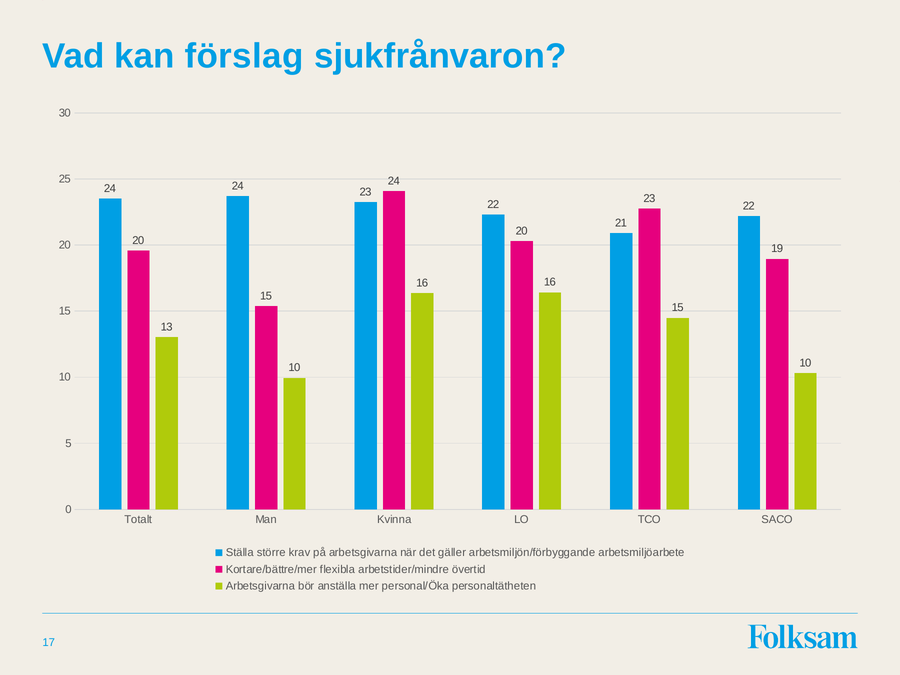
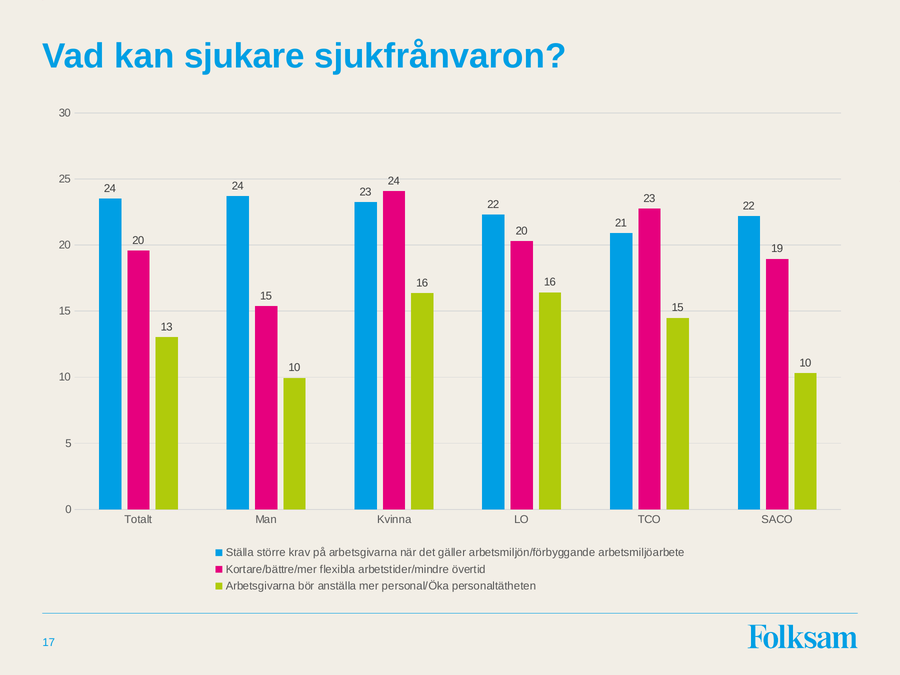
förslag: förslag -> sjukare (244, 56)
